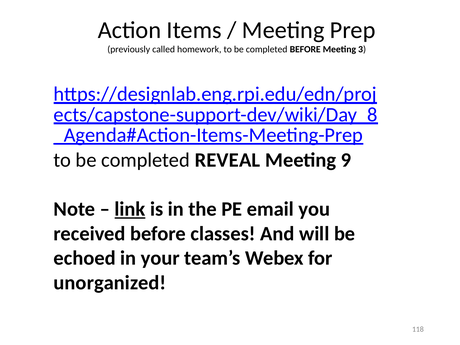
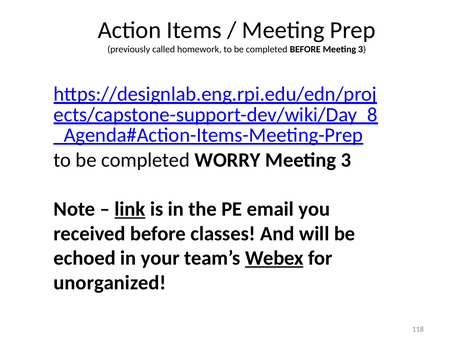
REVEAL: REVEAL -> WORRY (228, 160)
9: 9 -> 3 (346, 160)
Webex underline: none -> present (274, 258)
